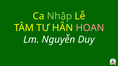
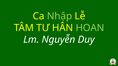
HOAN colour: pink -> light green (90, 28)
